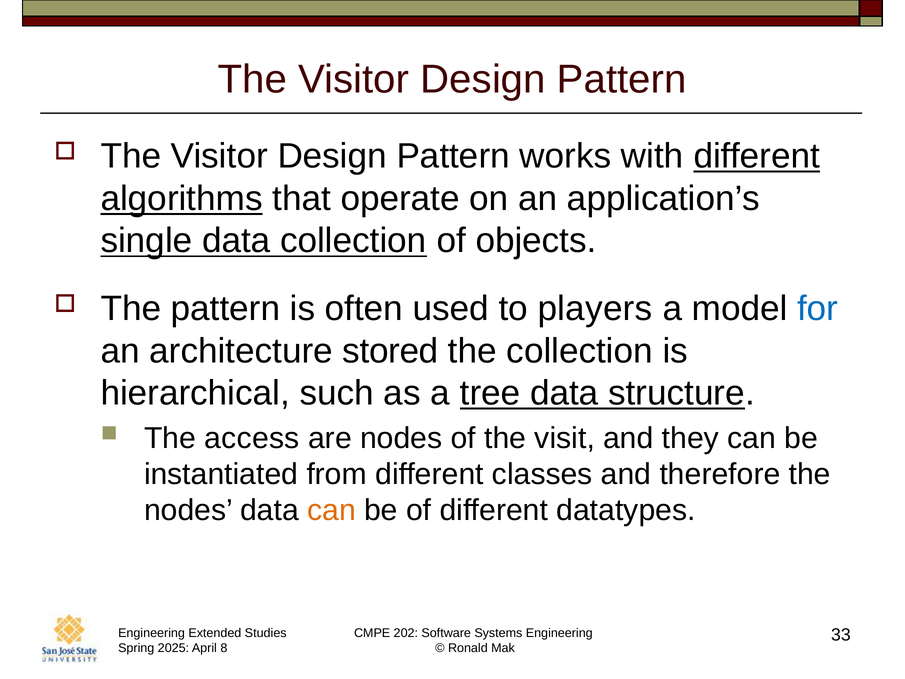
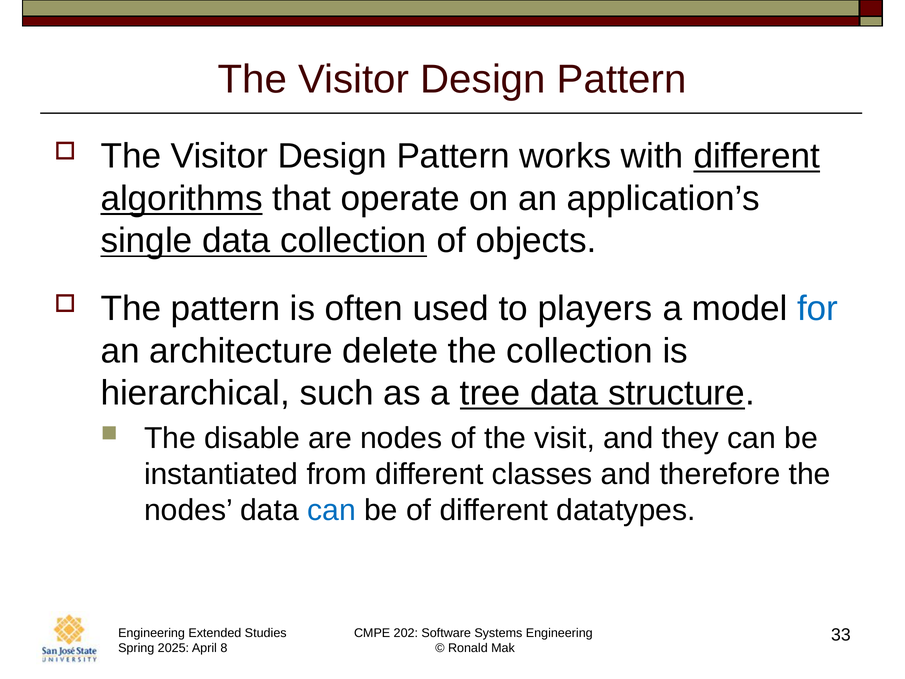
stored: stored -> delete (390, 351)
access: access -> disable (252, 438)
can colour: orange -> blue (331, 510)
